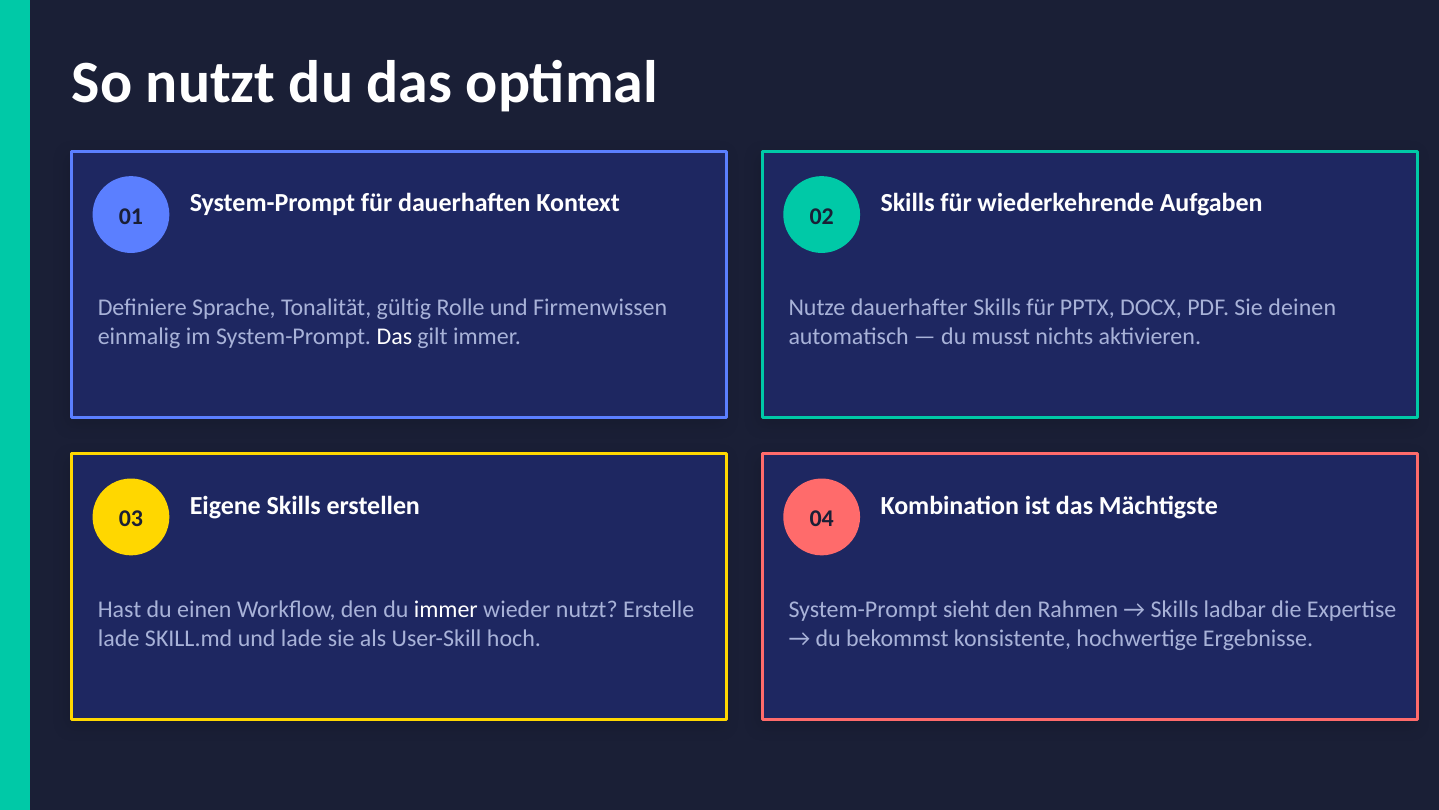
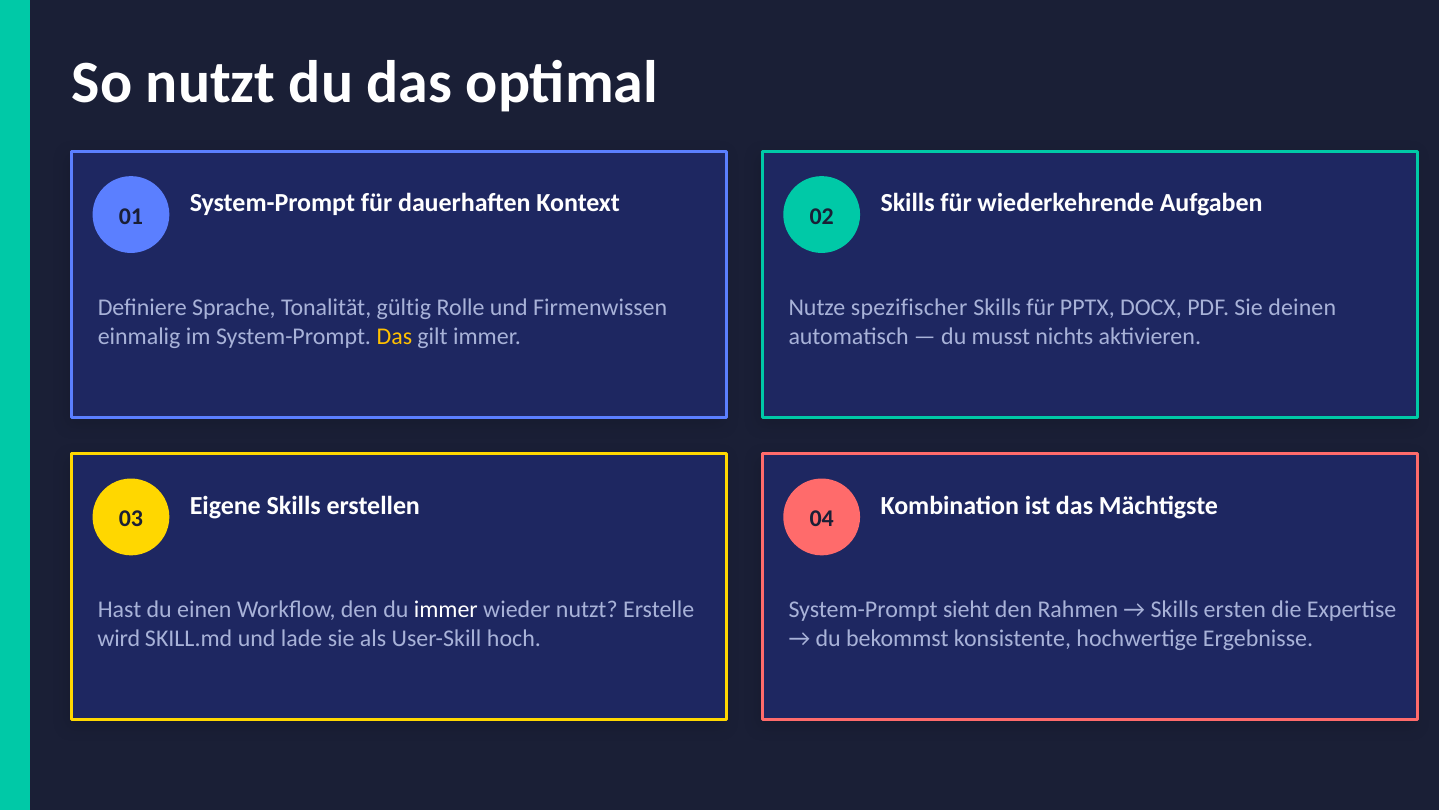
dauerhafter: dauerhafter -> spezifischer (909, 307)
Das colour: white -> yellow (394, 336)
ladbar: ladbar -> ersten (1235, 610)
lade: lade -> wird (119, 638)
